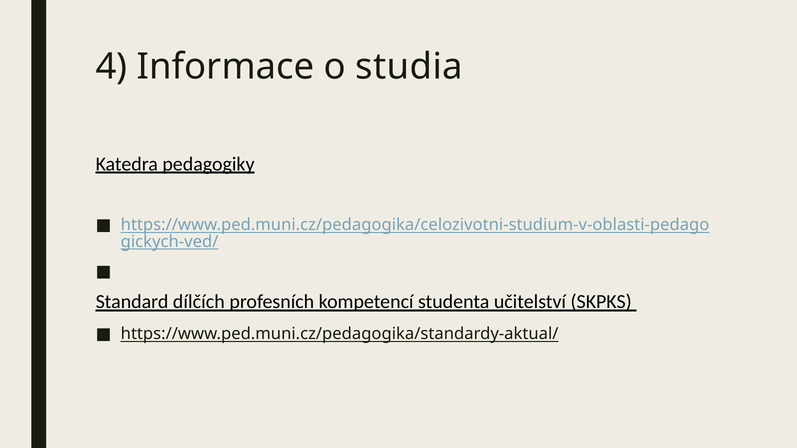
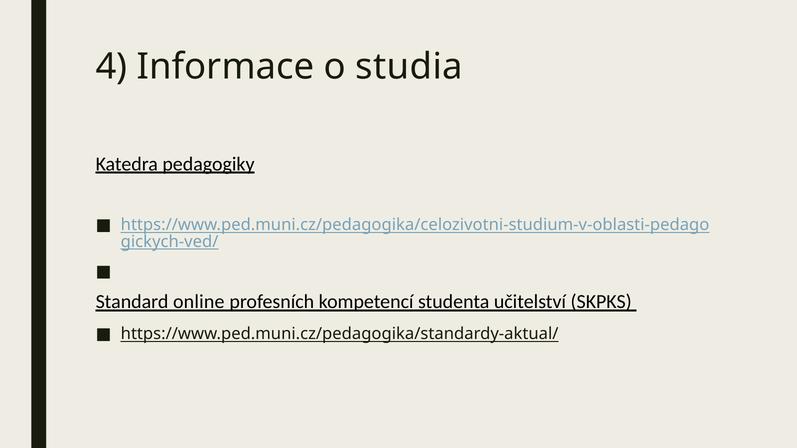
dílčích: dílčích -> online (199, 302)
